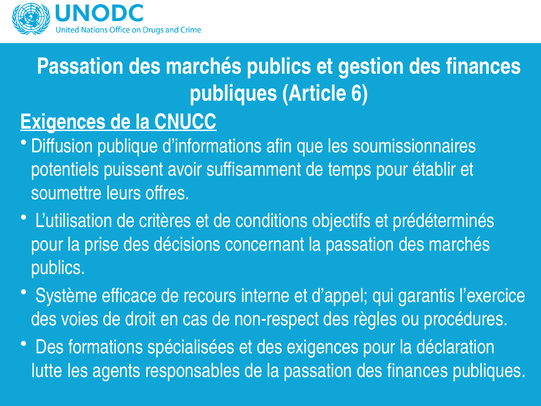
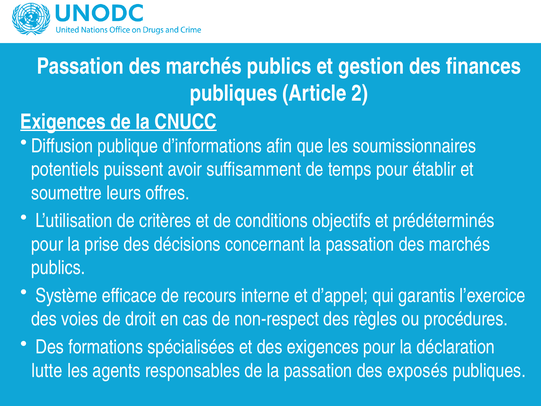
6: 6 -> 2 (360, 93)
passation des finances: finances -> exposés (418, 370)
